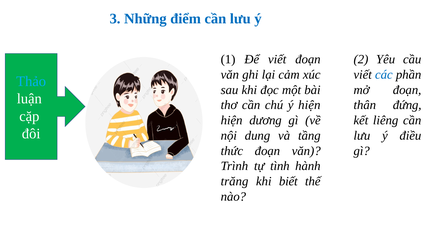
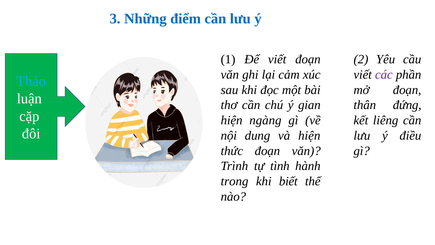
các colour: blue -> purple (384, 74)
ý hiện: hiện -> gian (309, 105)
dương: dương -> ngàng (265, 120)
và tầng: tầng -> hiện (309, 135)
trăng: trăng -> trong (235, 181)
